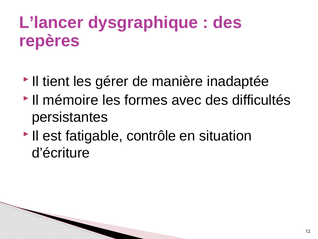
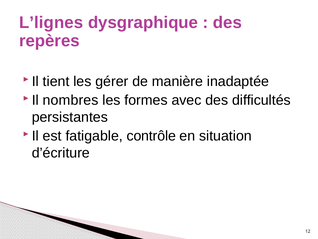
L’lancer: L’lancer -> L’lignes (51, 23)
mémoire: mémoire -> nombres (71, 100)
